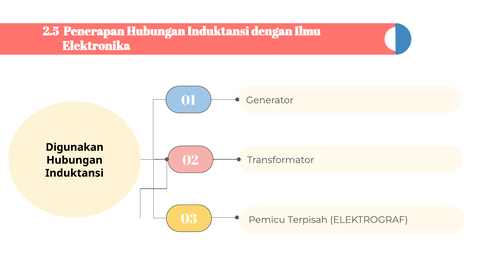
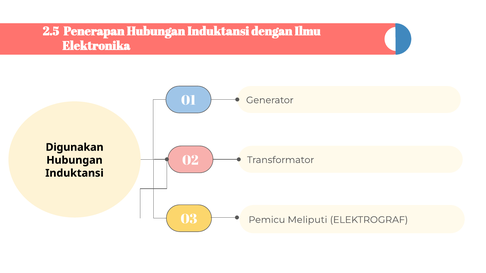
Terpisah: Terpisah -> Meliputi (307, 220)
